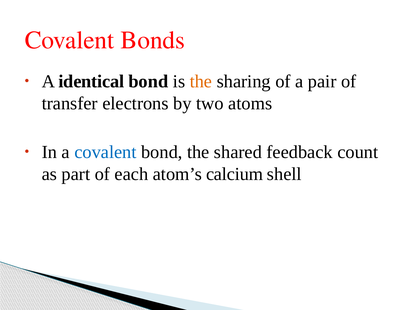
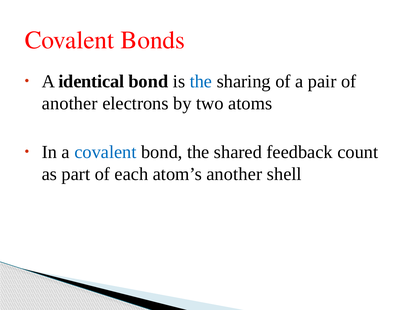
the colour: orange -> blue (201, 81)
transfer: transfer -> another (70, 103)
atom’s calcium: calcium -> another (234, 174)
